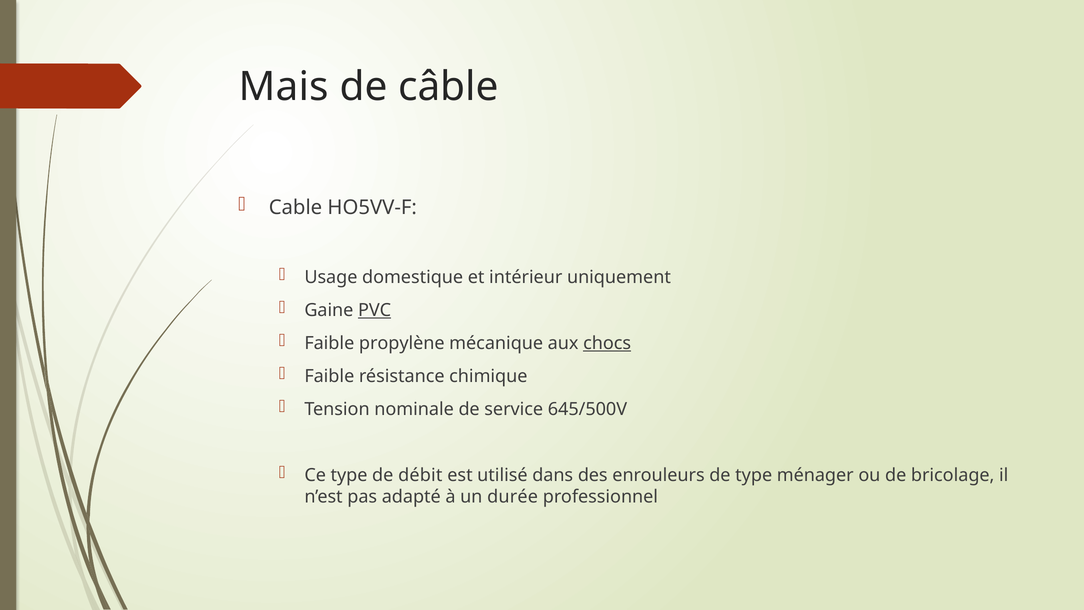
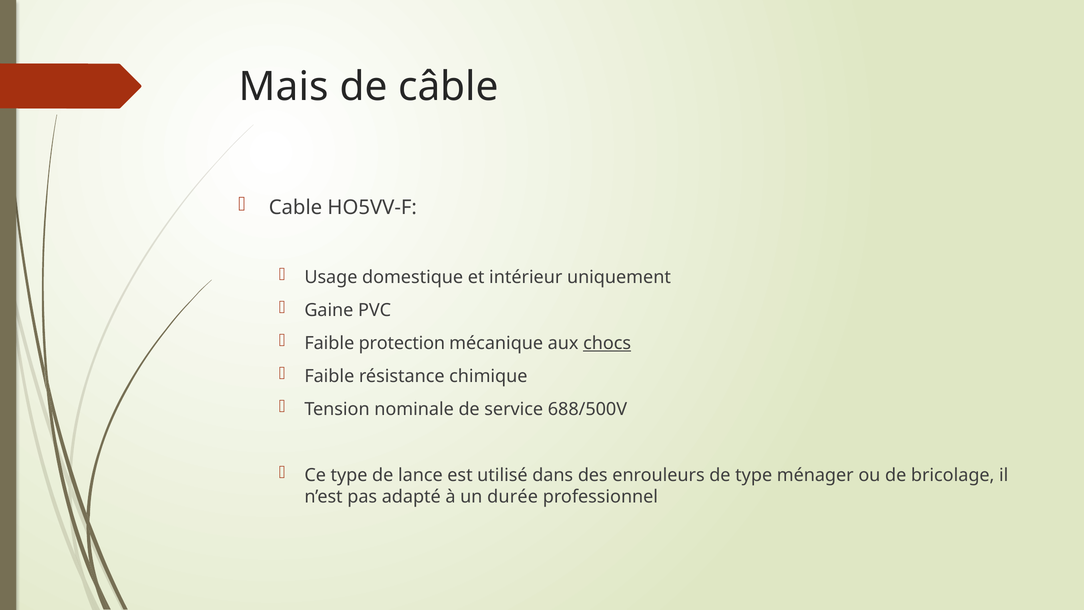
PVC underline: present -> none (375, 310)
propylène: propylène -> protection (402, 343)
645/500V: 645/500V -> 688/500V (587, 409)
débit: débit -> lance (420, 475)
